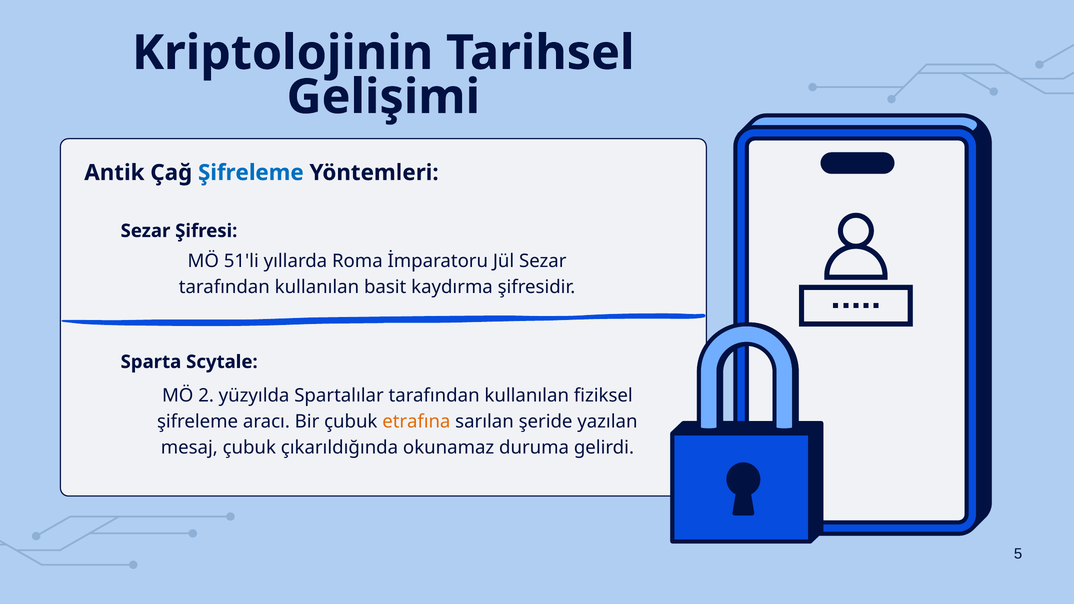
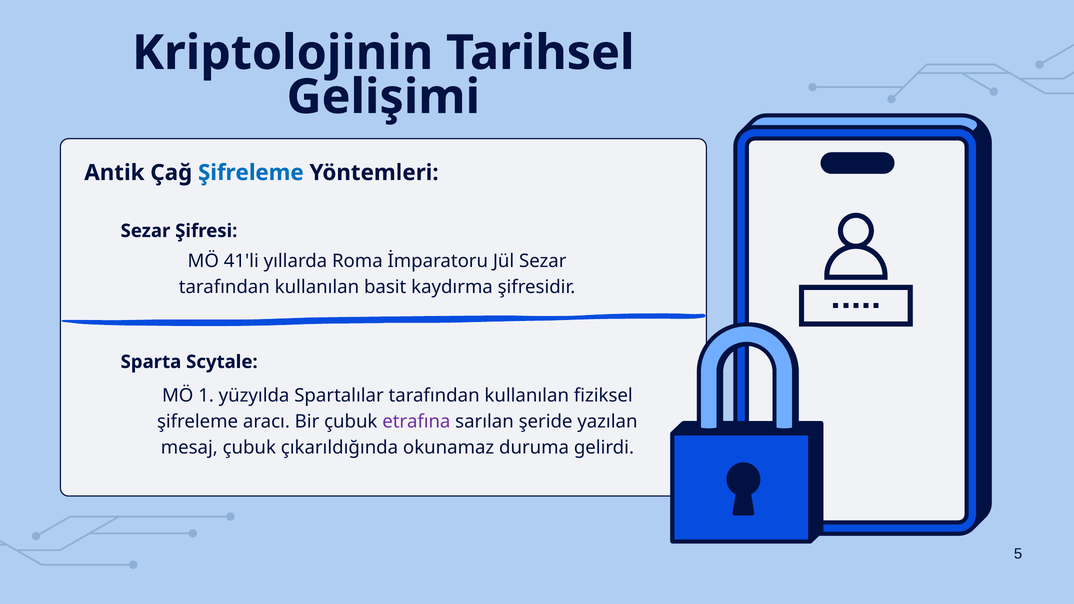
51'li: 51'li -> 41'li (241, 261)
2: 2 -> 1 (206, 396)
etrafına colour: orange -> purple (416, 422)
